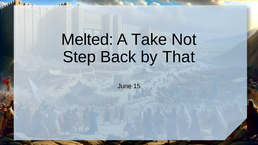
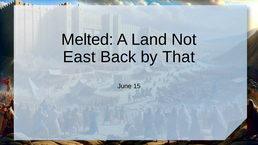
Take: Take -> Land (149, 40)
Step: Step -> East (79, 57)
